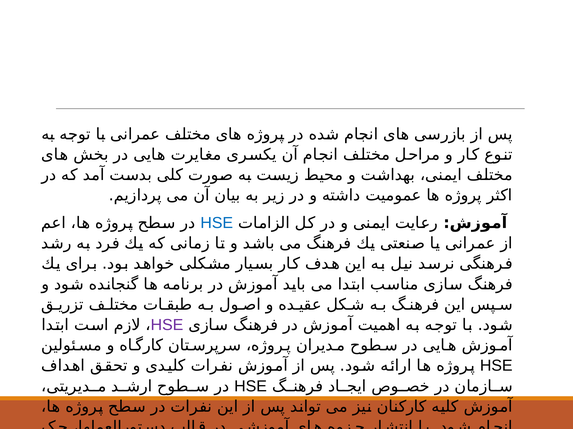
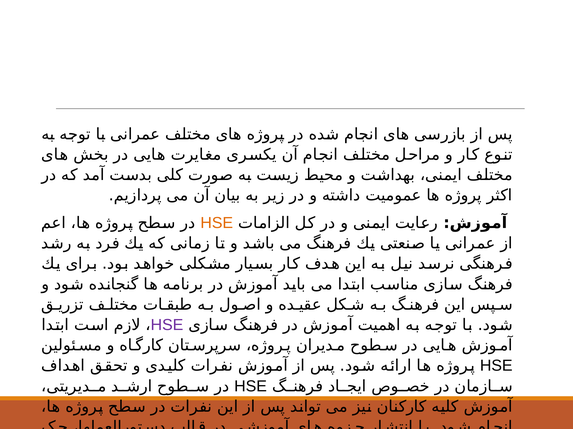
HSE colour: blue -> orange (217, 223)
